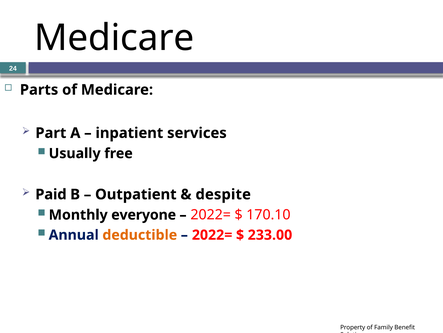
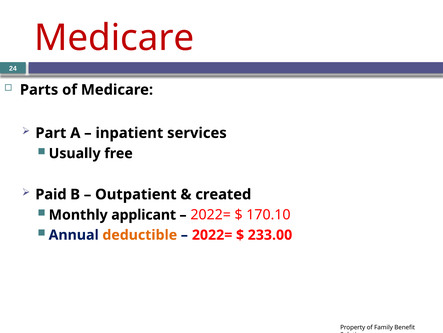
Medicare colour: black -> red (114, 38)
despite: despite -> created (223, 194)
everyone: everyone -> applicant (144, 214)
